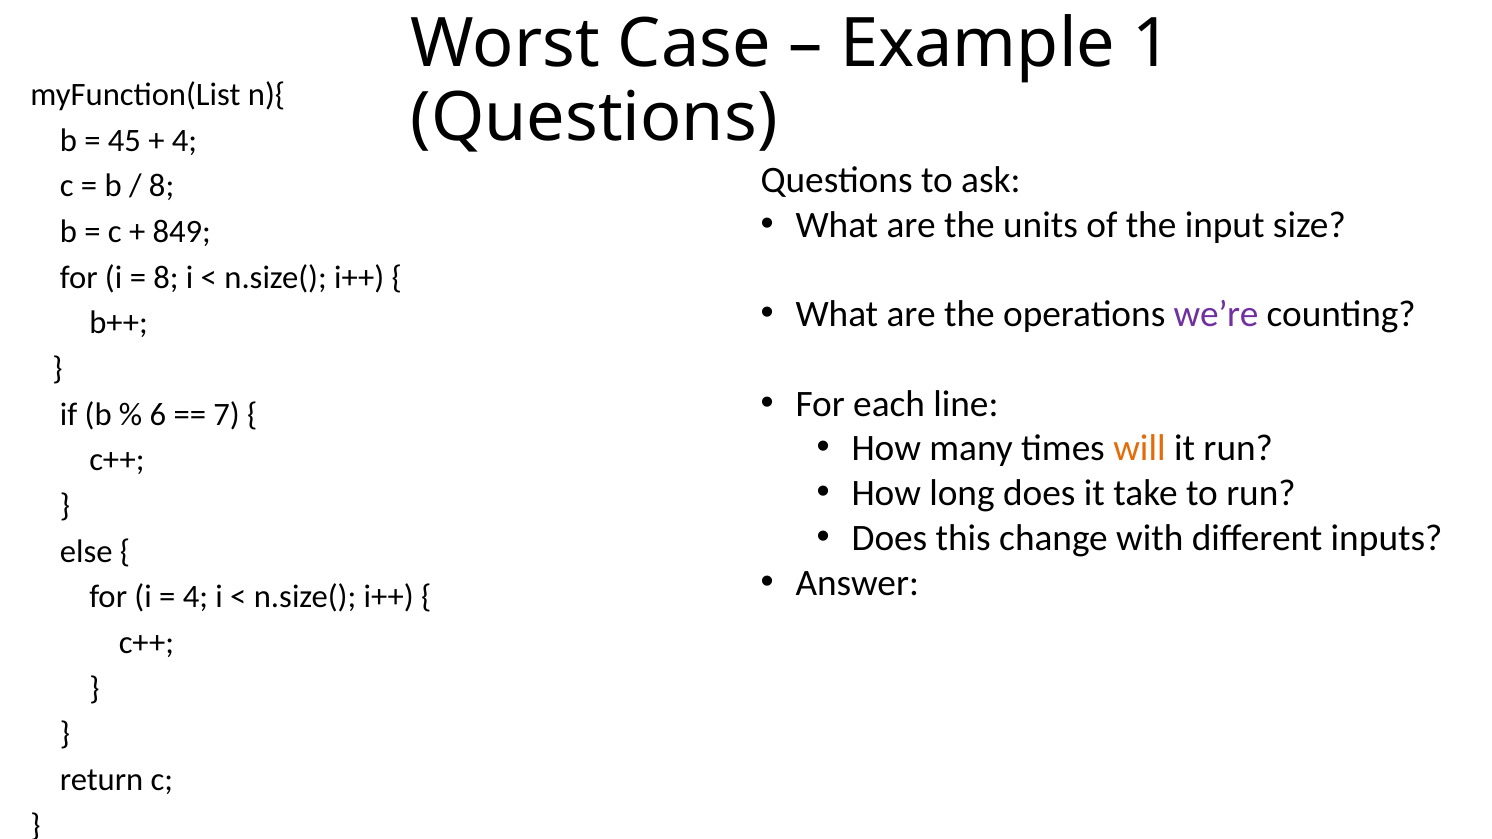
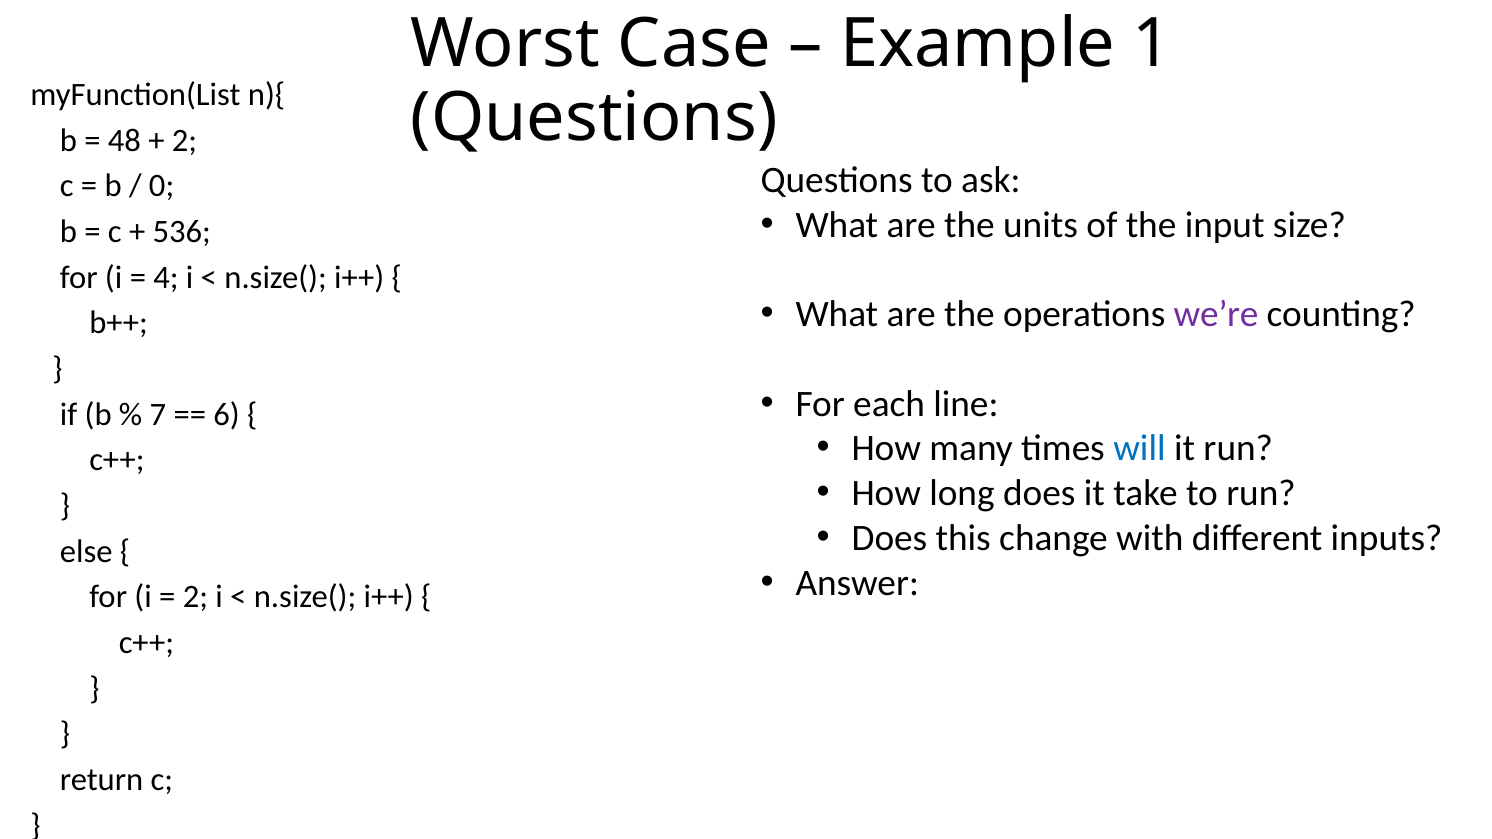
45: 45 -> 48 (124, 140)
4: 4 -> 2 (185, 140)
8: 8 -> 0 (162, 186)
849: 849 -> 536 (182, 232)
8: 8 -> 4 (166, 278)
6: 6 -> 7 (158, 415)
7: 7 -> 6 (227, 415)
will colour: orange -> blue (1139, 449)
4: 4 -> 2 (195, 597)
